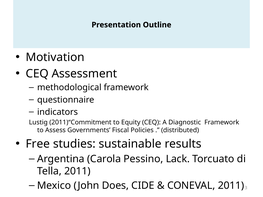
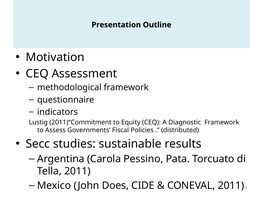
Free: Free -> Secc (38, 144)
Lack: Lack -> Pata (178, 159)
